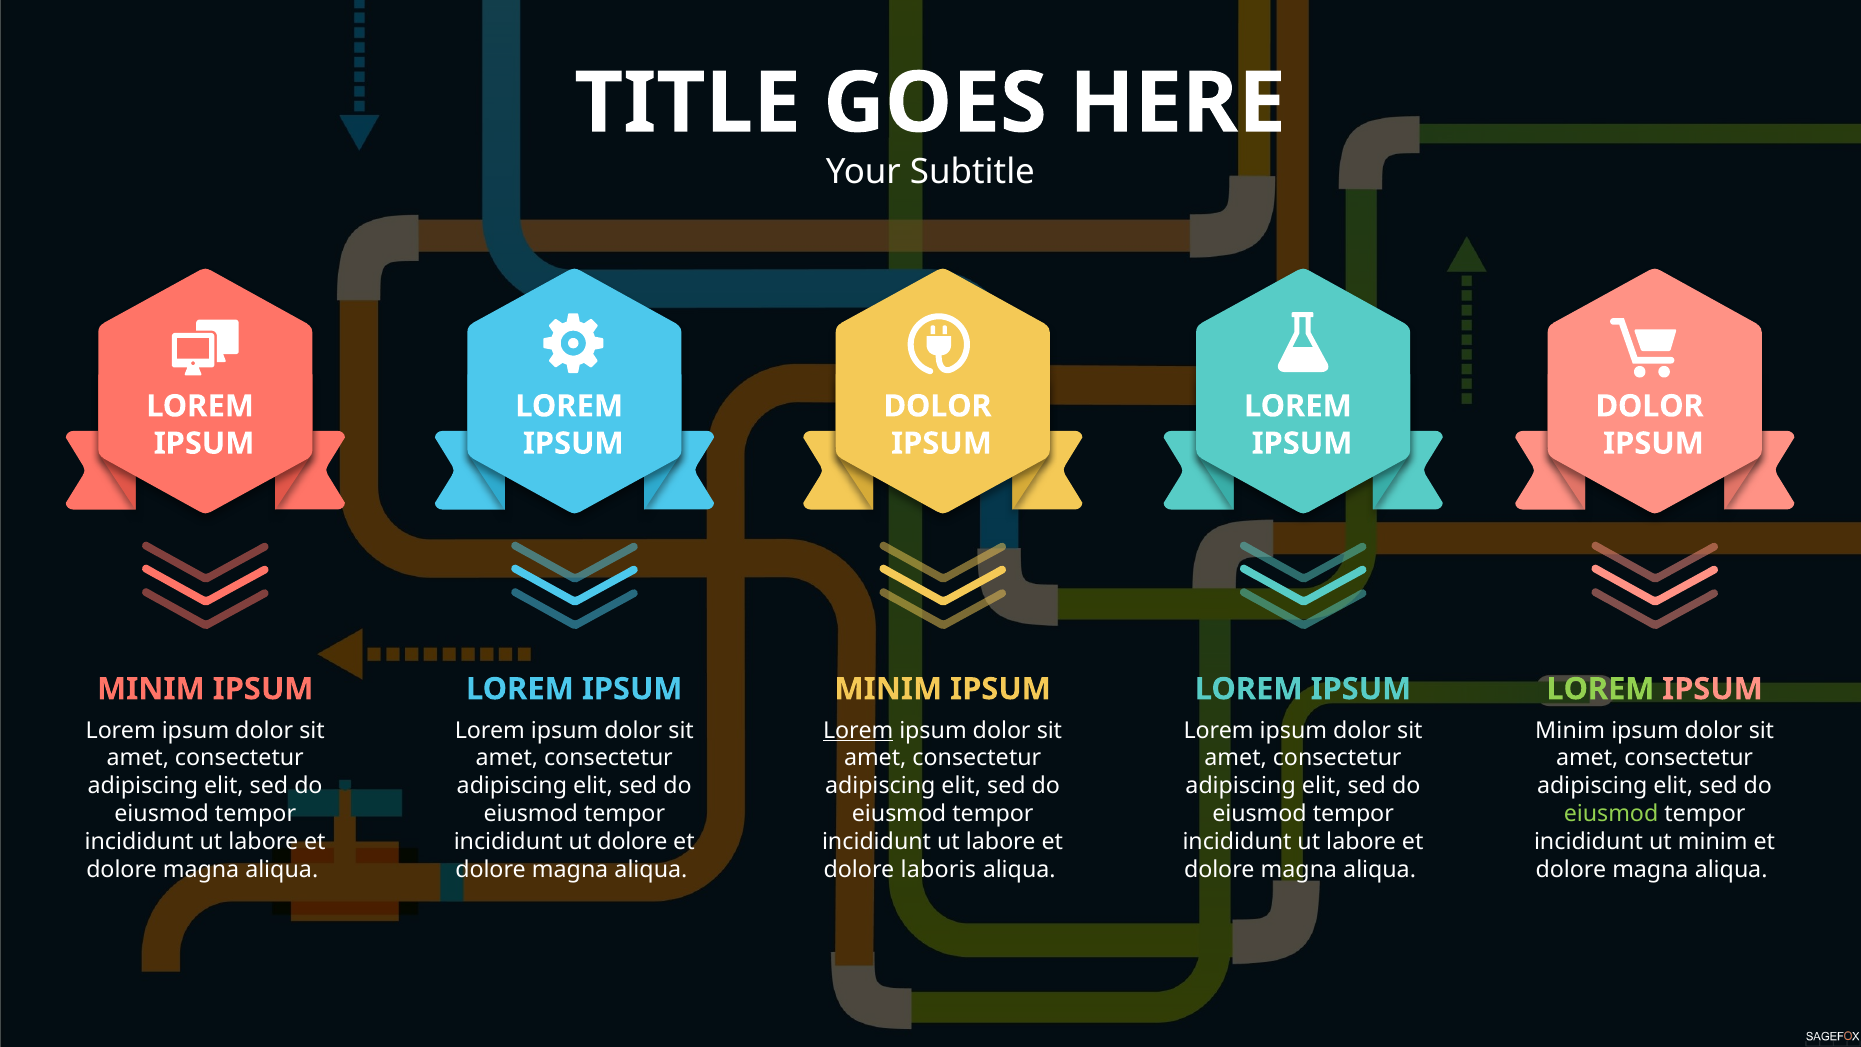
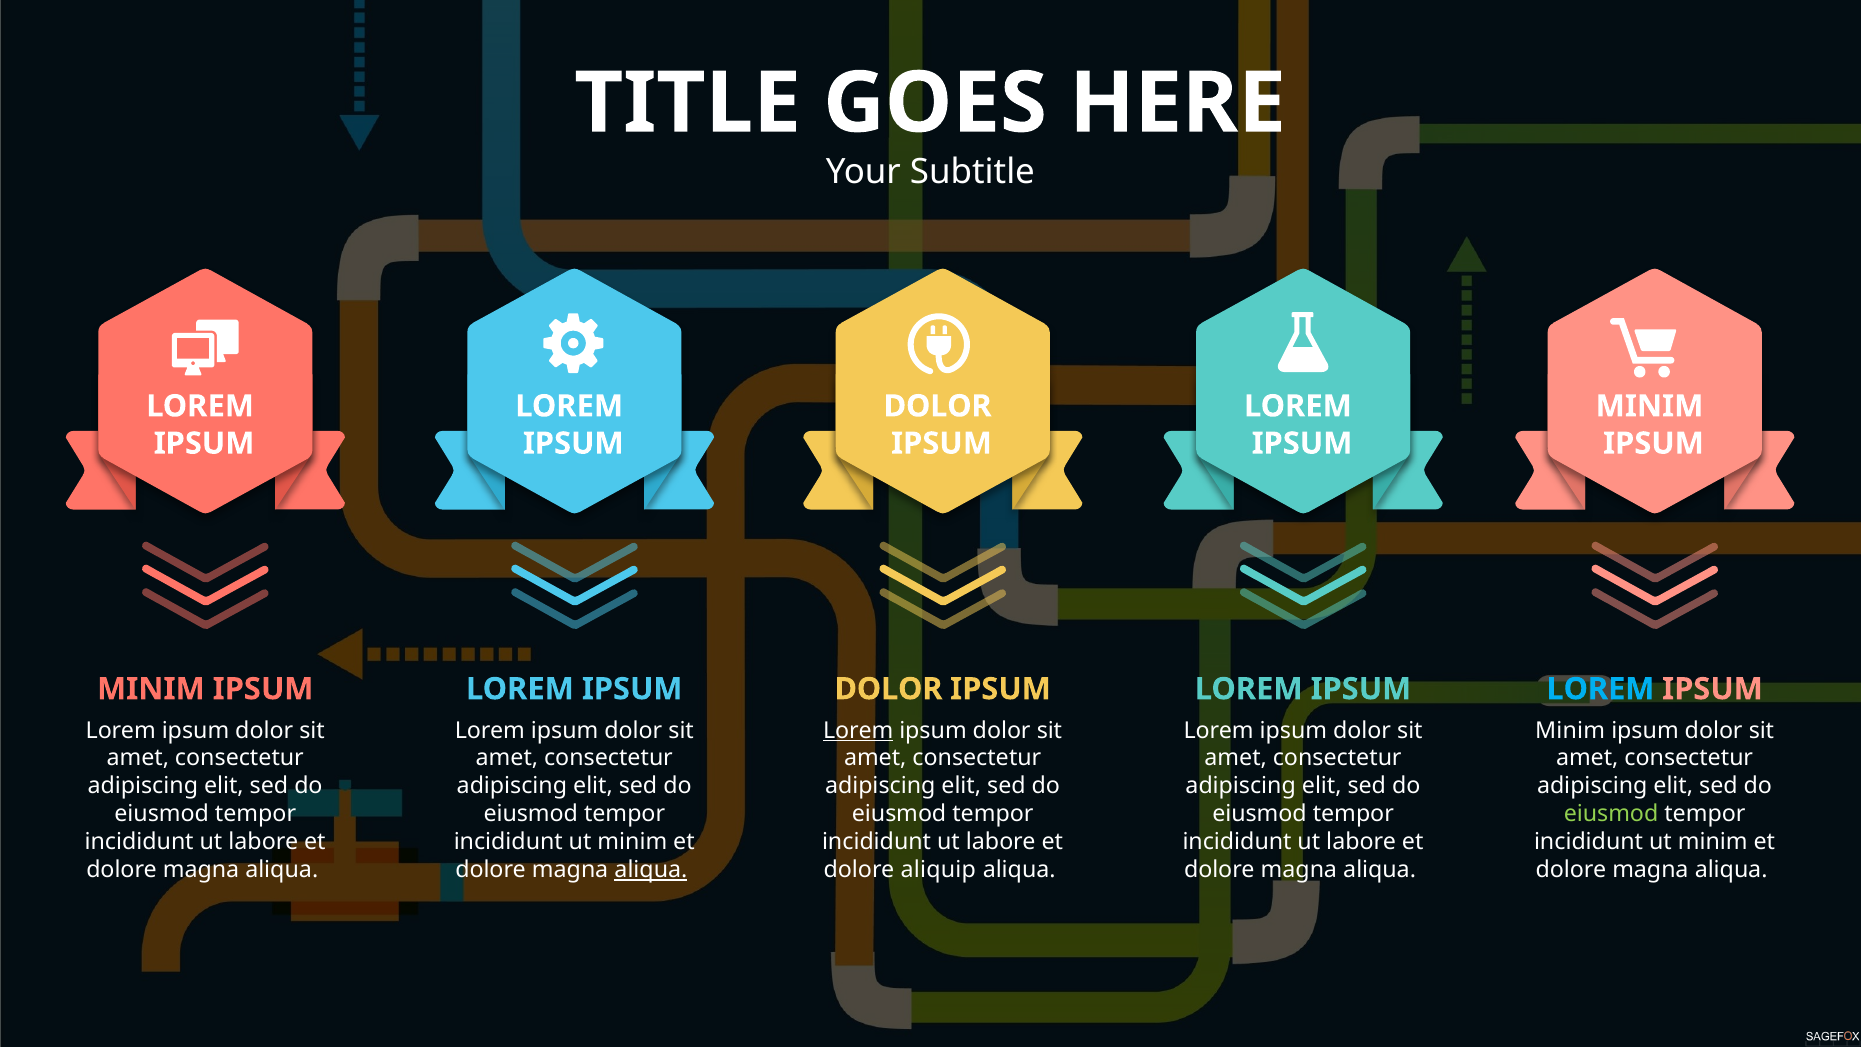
DOLOR: DOLOR -> MINIM (1649, 406)
MINIM: MINIM -> DOLOR (888, 689)
LOREM colour: light green -> light blue (1600, 689)
dolore: dolore -> minim (632, 842)
aliqua underline: none -> present (651, 870)
laboris: laboris -> aliquip (938, 870)
